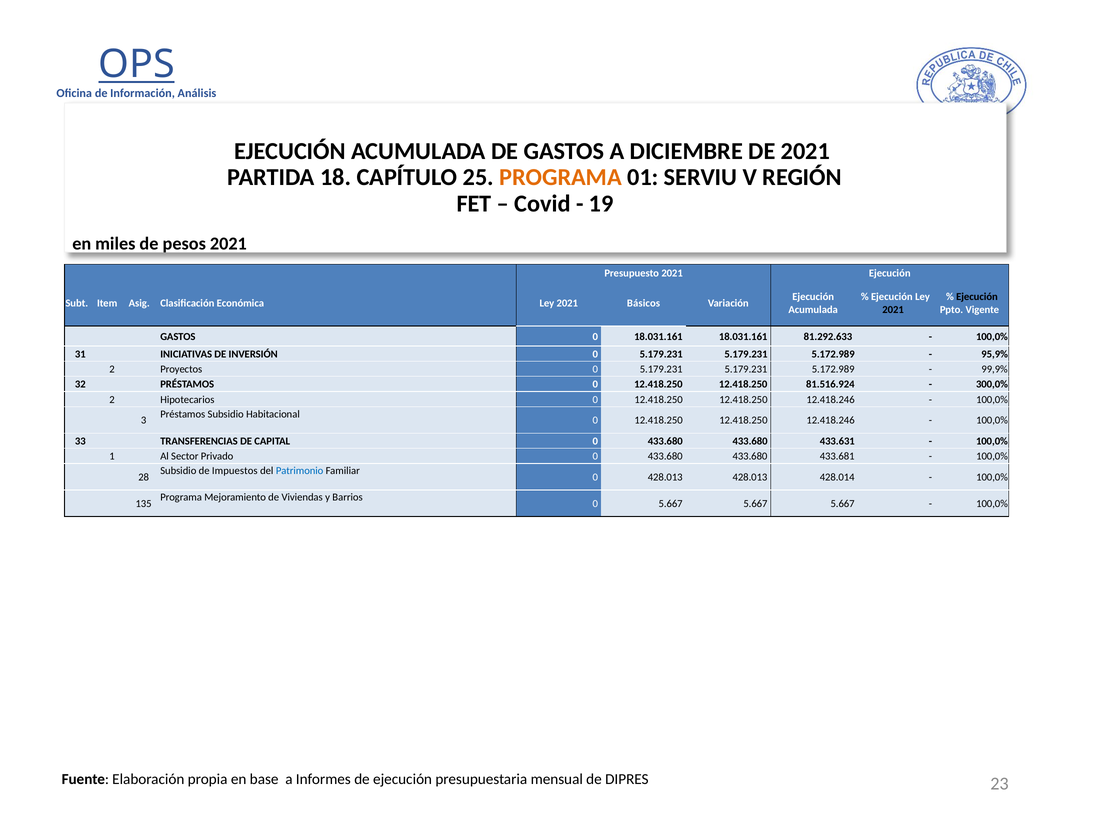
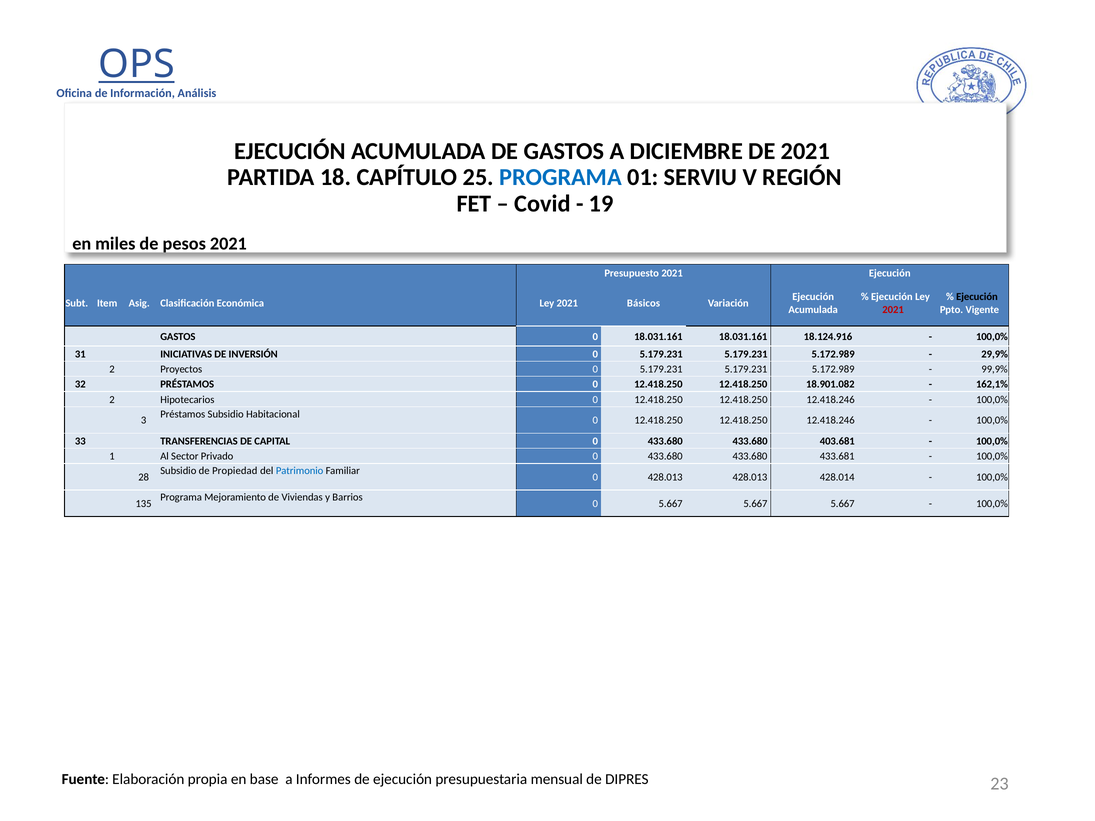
PROGRAMA colour: orange -> blue (561, 177)
2021 colour: black -> red (893, 310)
81.292.633: 81.292.633 -> 18.124.916 (828, 337)
95,9%: 95,9% -> 29,9% (995, 354)
81.516.924: 81.516.924 -> 18.901.082 (830, 385)
300,0%: 300,0% -> 162,1% (992, 385)
433.631: 433.631 -> 403.681 (837, 441)
Impuestos: Impuestos -> Propiedad (235, 471)
